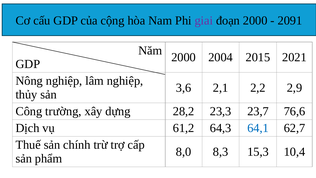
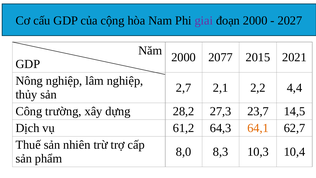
2091: 2091 -> 2027 (290, 21)
2004: 2004 -> 2077 (221, 57)
3,6: 3,6 -> 2,7 (184, 88)
2,9: 2,9 -> 4,4 (294, 88)
23,3: 23,3 -> 27,3 (221, 111)
76,6: 76,6 -> 14,5 (295, 111)
64,1 colour: blue -> orange (258, 128)
chính: chính -> nhiên (77, 145)
15,3: 15,3 -> 10,3 (258, 152)
